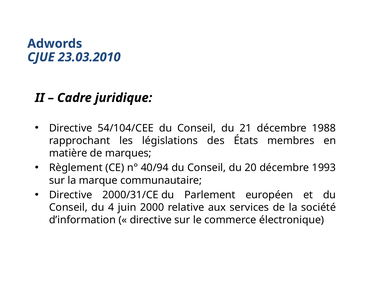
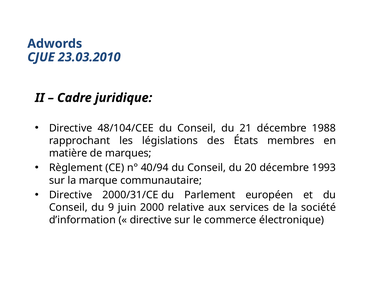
54/104/CEE: 54/104/CEE -> 48/104/CEE (126, 128)
4: 4 -> 9 (111, 208)
